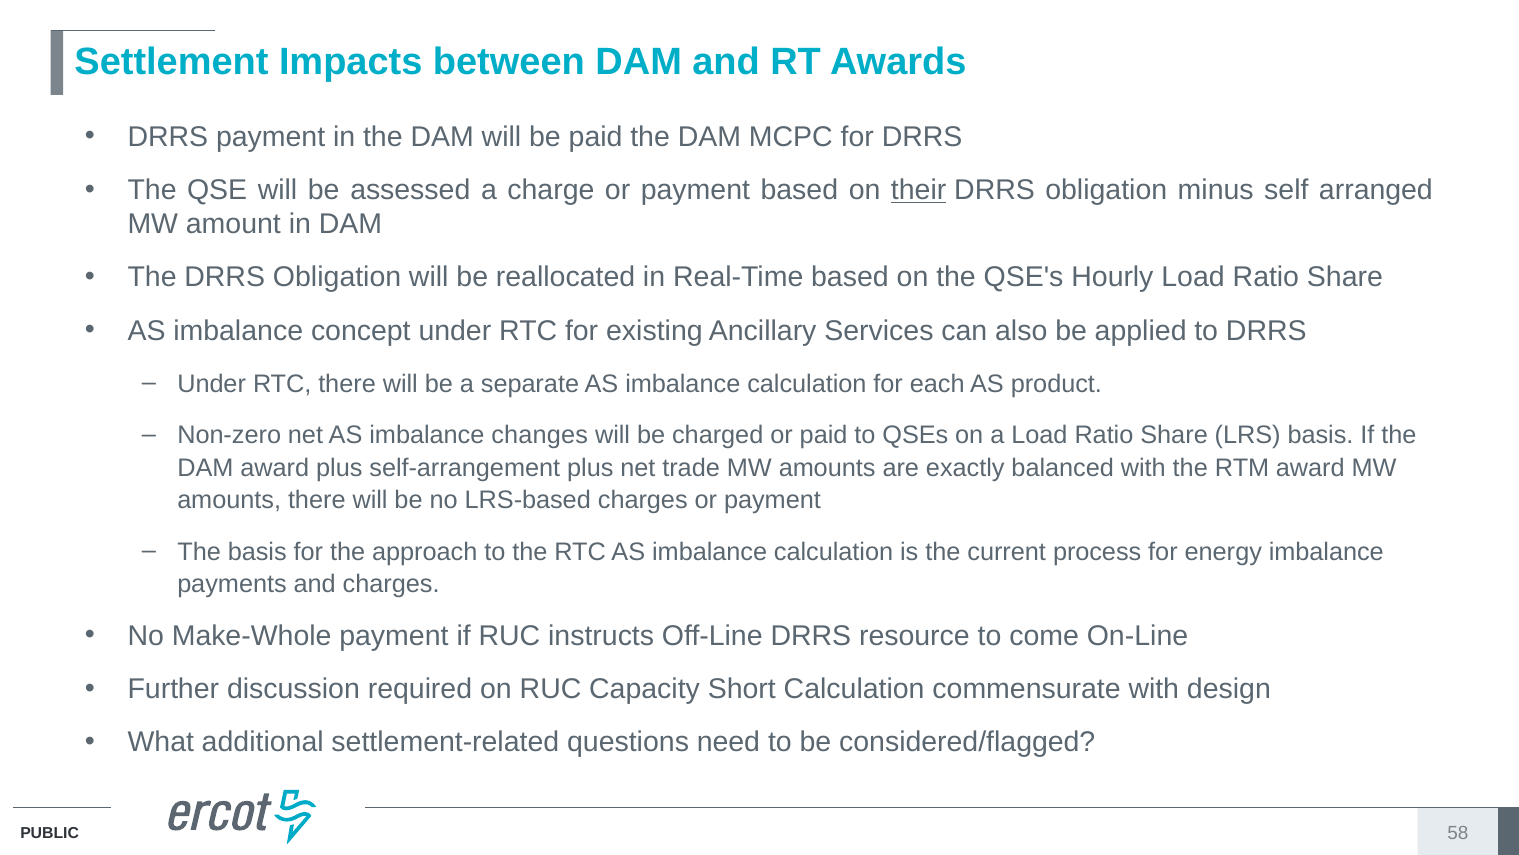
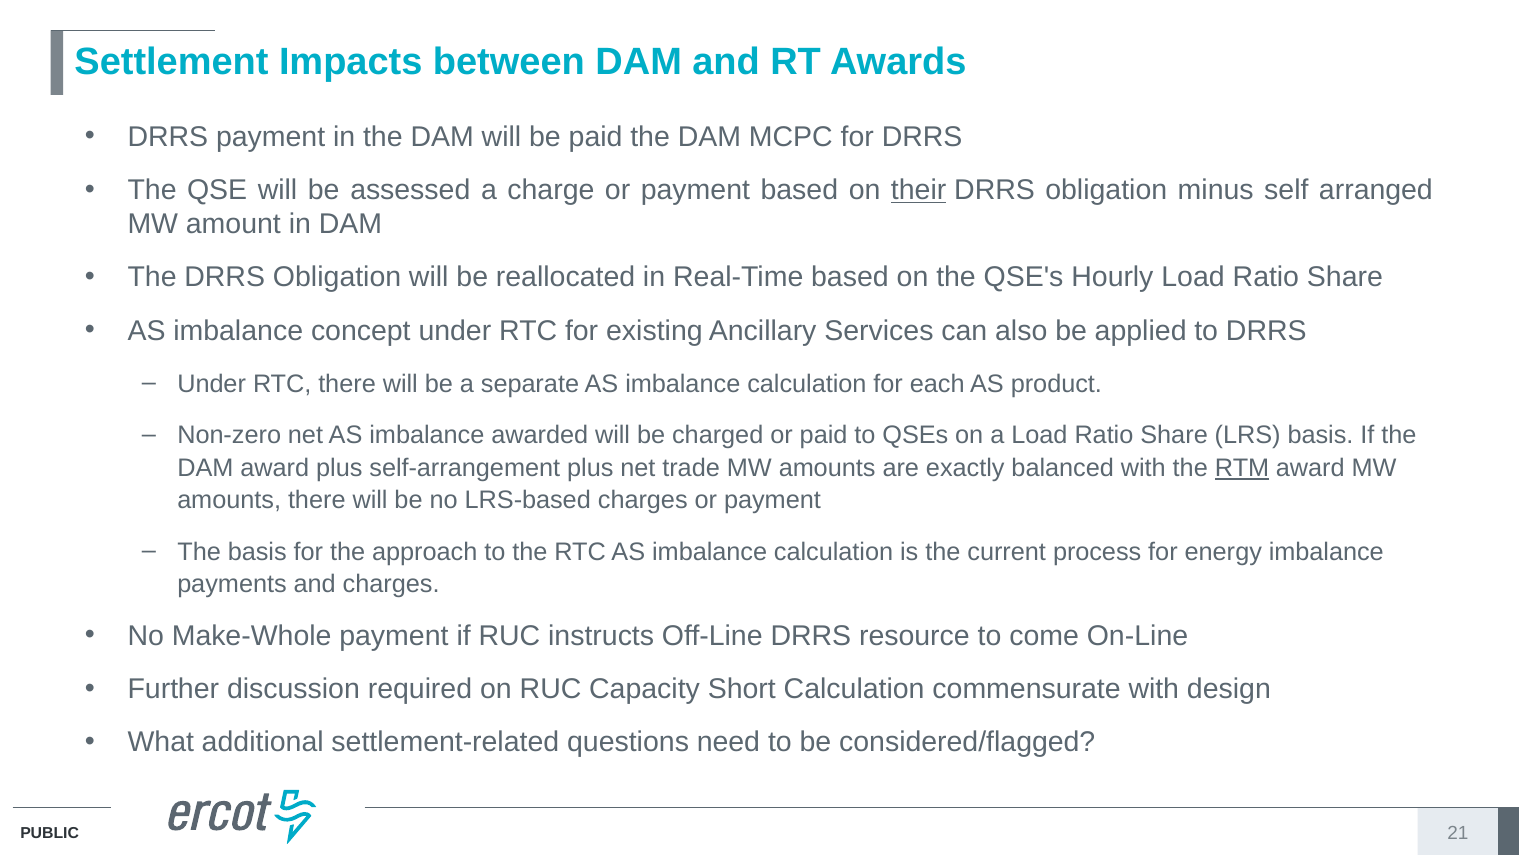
changes: changes -> awarded (540, 435)
RTM underline: none -> present (1242, 468)
58: 58 -> 21 (1458, 832)
